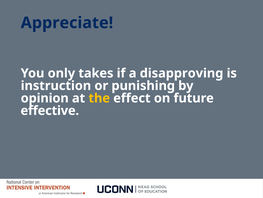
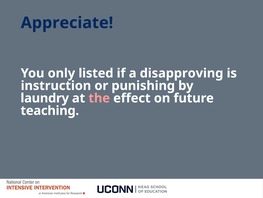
takes: takes -> listed (96, 73)
opinion: opinion -> laundry (45, 98)
the colour: yellow -> pink (99, 98)
effective: effective -> teaching (50, 110)
